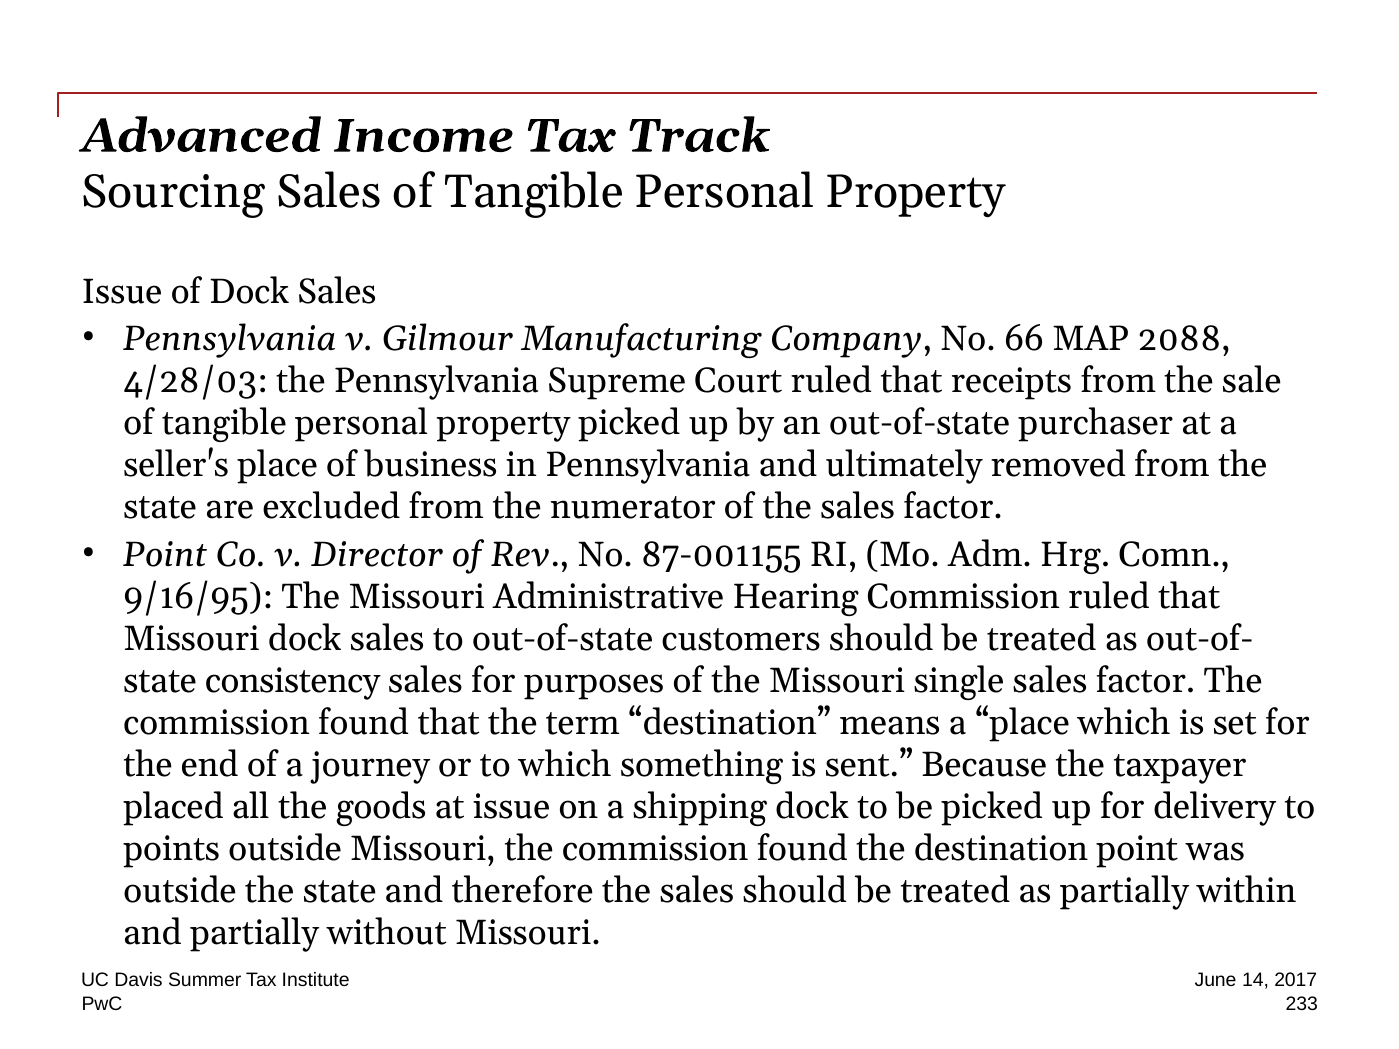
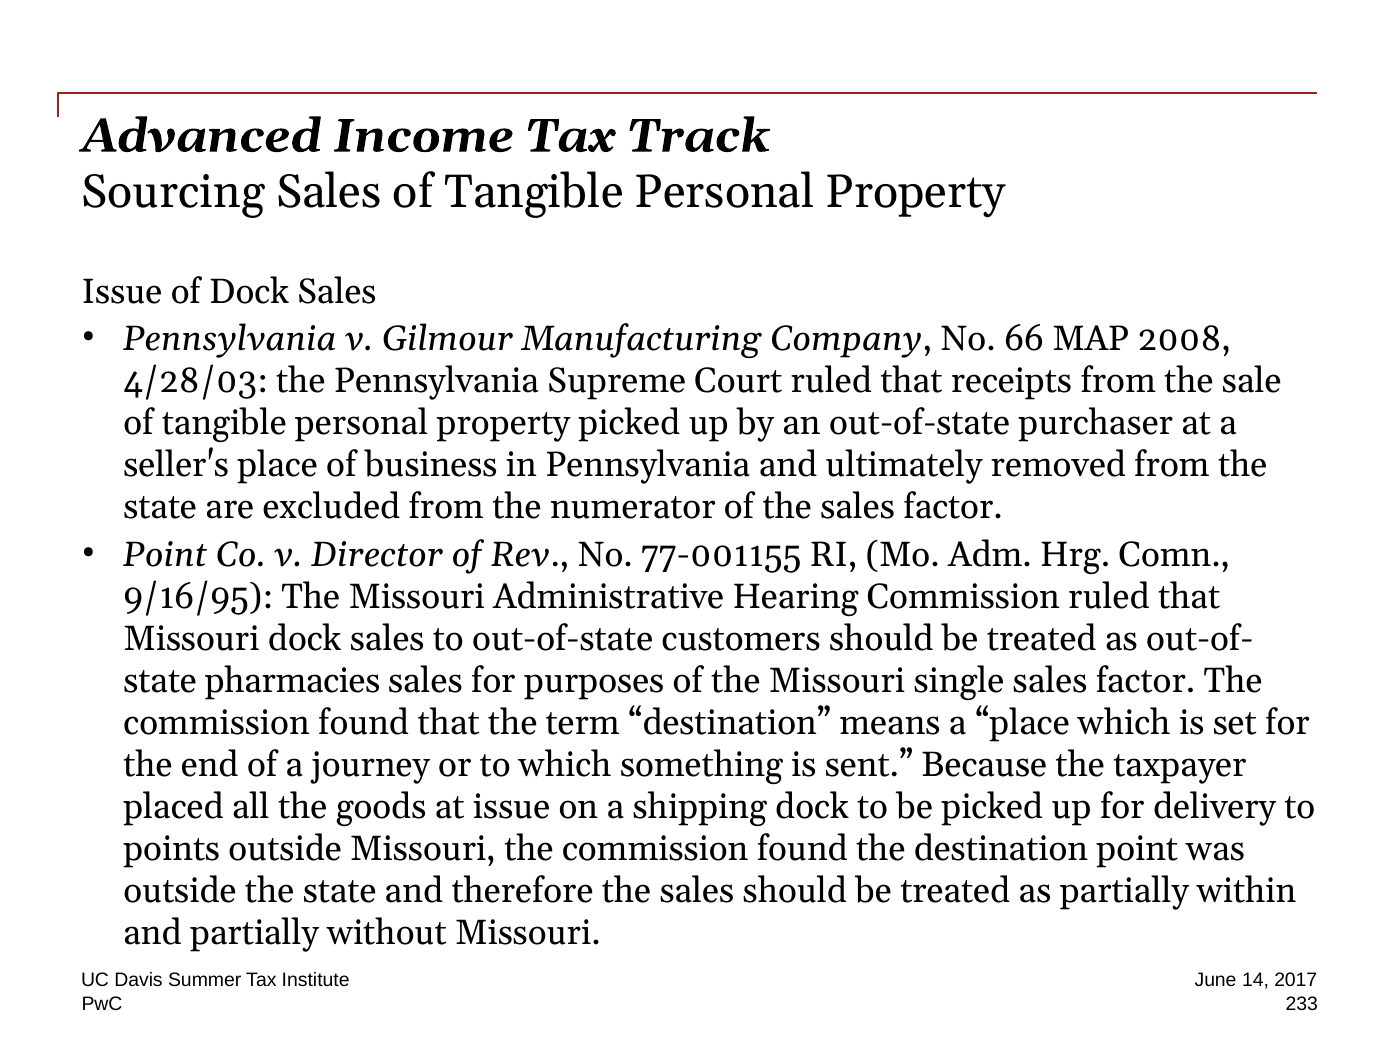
2088: 2088 -> 2008 (1184, 339)
87-001155: 87-001155 -> 77-001155 (721, 555)
consistency: consistency -> pharmacies (293, 681)
